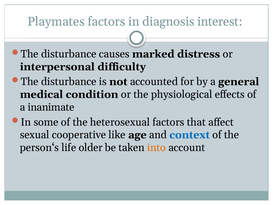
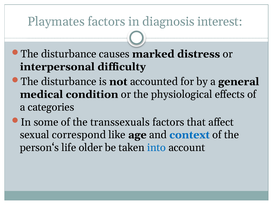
inanimate: inanimate -> categories (51, 107)
heterosexual: heterosexual -> transsexuals (120, 122)
cooperative: cooperative -> correspond (79, 135)
into colour: orange -> blue (157, 147)
